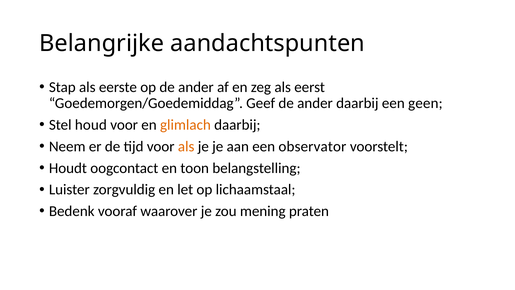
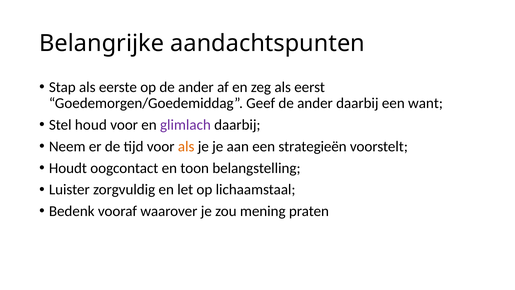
geen: geen -> want (425, 103)
glimlach colour: orange -> purple (185, 125)
observator: observator -> strategieën (313, 146)
